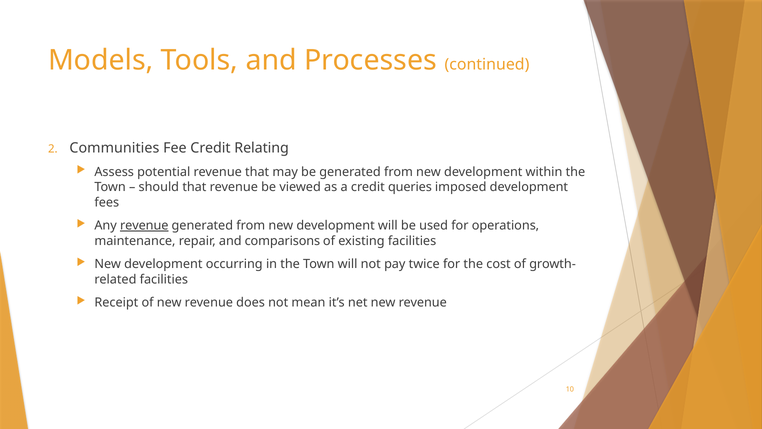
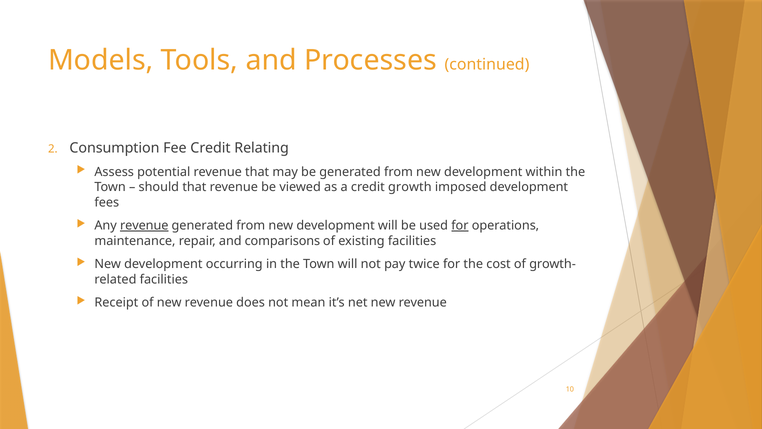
Communities: Communities -> Consumption (114, 148)
queries: queries -> growth (410, 187)
for underline: none -> present (460, 225)
